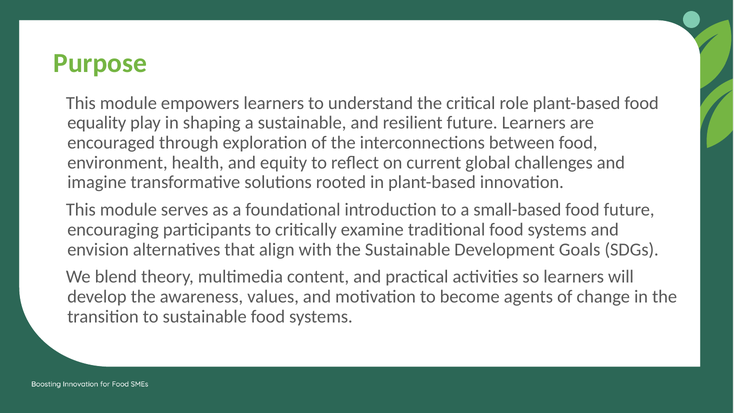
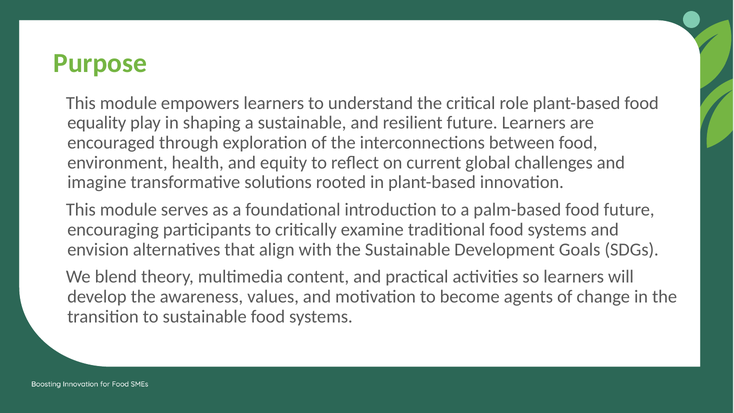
small-based: small-based -> palm-based (517, 210)
